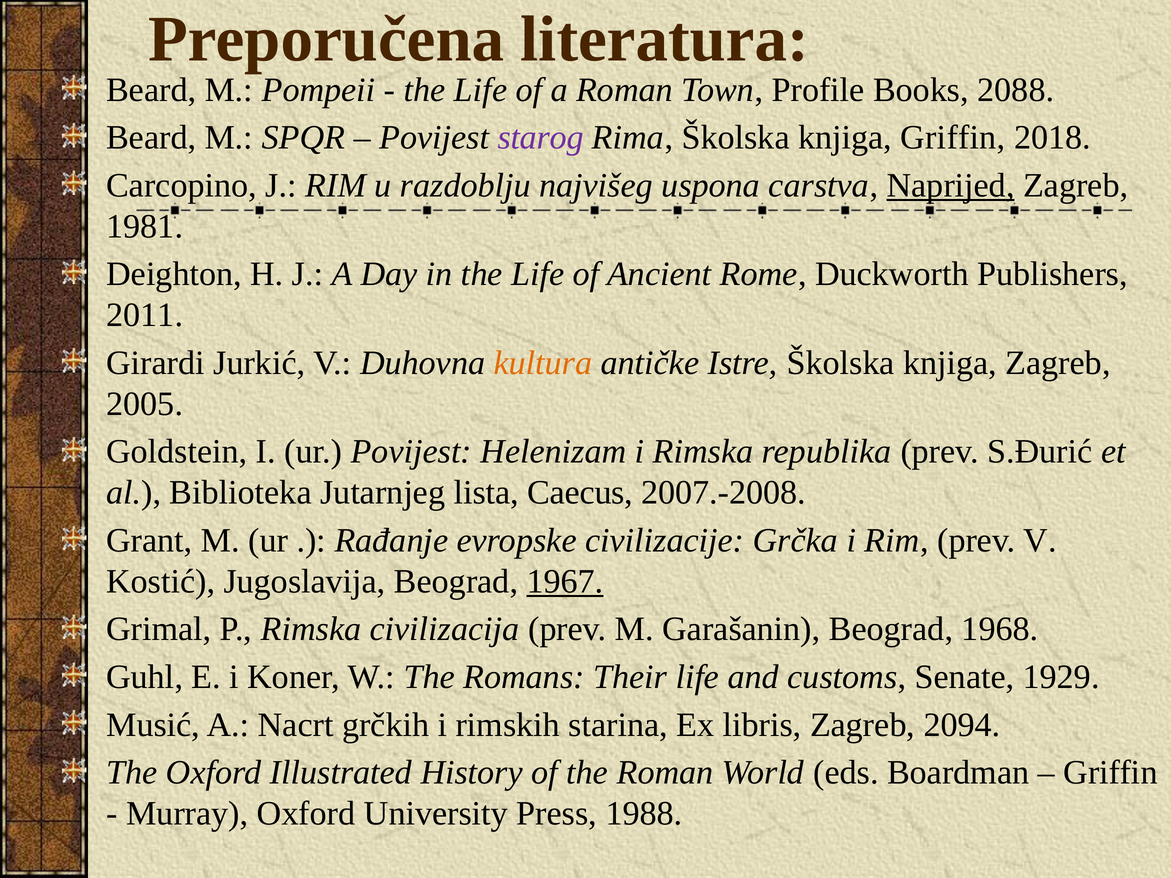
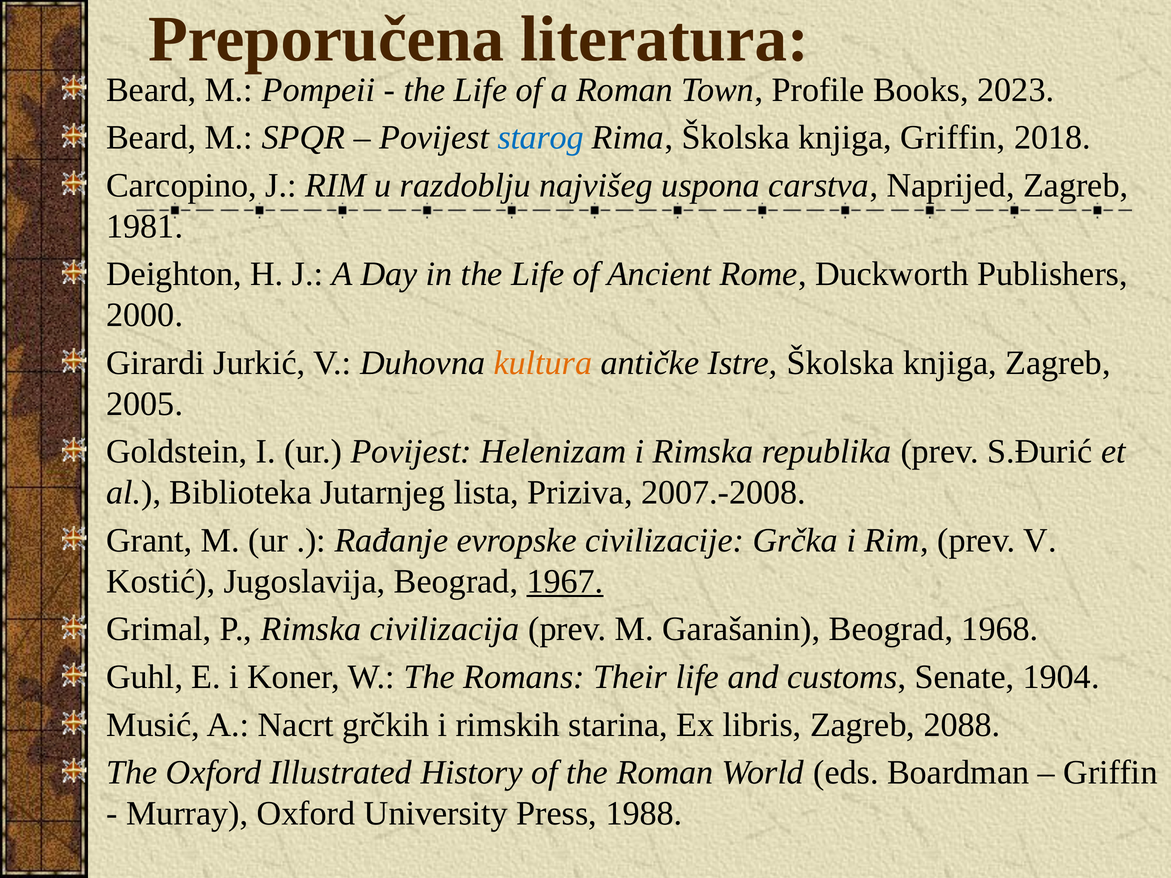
2088: 2088 -> 2023 (1016, 90)
starog colour: purple -> blue (541, 138)
Naprijed underline: present -> none (951, 185)
2011: 2011 -> 2000 (145, 315)
Caecus: Caecus -> Priziva (580, 493)
1929: 1929 -> 1904 (1061, 677)
2094: 2094 -> 2088 (962, 725)
